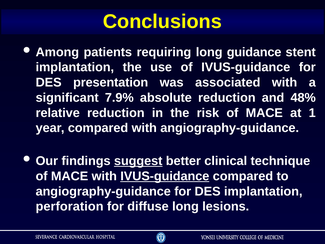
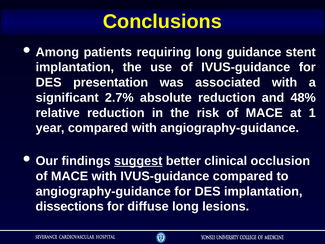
7.9%: 7.9% -> 2.7% (119, 98)
technique: technique -> occlusion (280, 161)
IVUS-guidance underline: present -> none (165, 176)
perforation: perforation -> dissections (70, 206)
